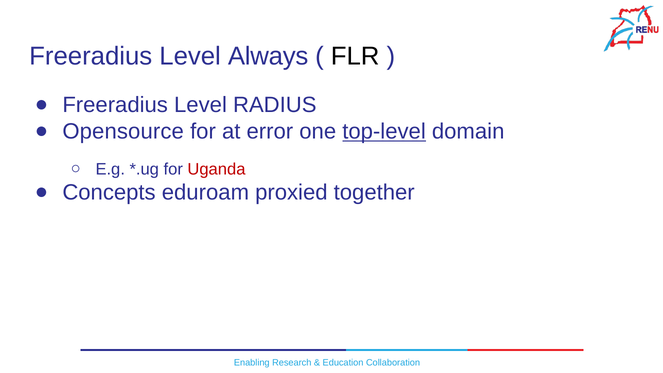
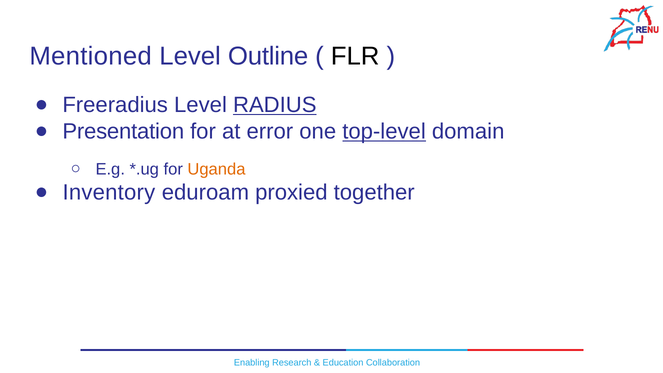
Freeradius: Freeradius -> Mentioned (91, 56)
Always: Always -> Outline (268, 56)
RADIUS underline: none -> present (275, 105)
Opensource: Opensource -> Presentation (123, 132)
Uganda colour: red -> orange (216, 169)
Concepts: Concepts -> Inventory (109, 193)
